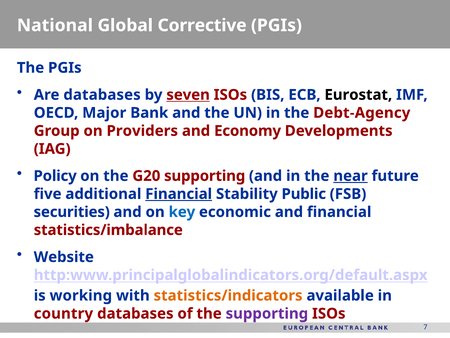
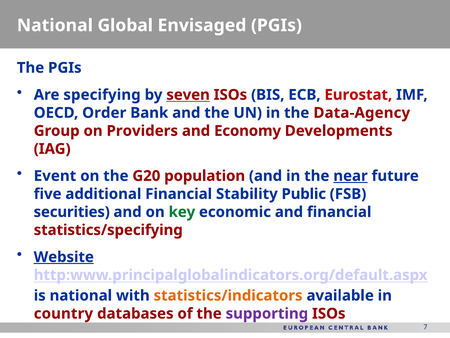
Corrective: Corrective -> Envisaged (202, 25)
Are databases: databases -> specifying (102, 95)
Eurostat colour: black -> red (358, 95)
Major: Major -> Order (104, 113)
Debt-Agency: Debt-Agency -> Data-Agency (362, 113)
Policy: Policy -> Event (55, 176)
G20 supporting: supporting -> population (205, 176)
Financial underline: present -> none (179, 194)
key colour: blue -> green (182, 212)
statistics/imbalance: statistics/imbalance -> statistics/specifying (108, 230)
Website underline: none -> present (64, 257)
is working: working -> national (81, 295)
